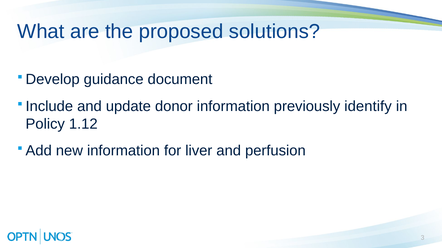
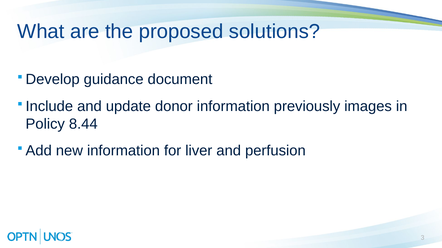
identify: identify -> images (368, 107)
1.12: 1.12 -> 8.44 (83, 124)
